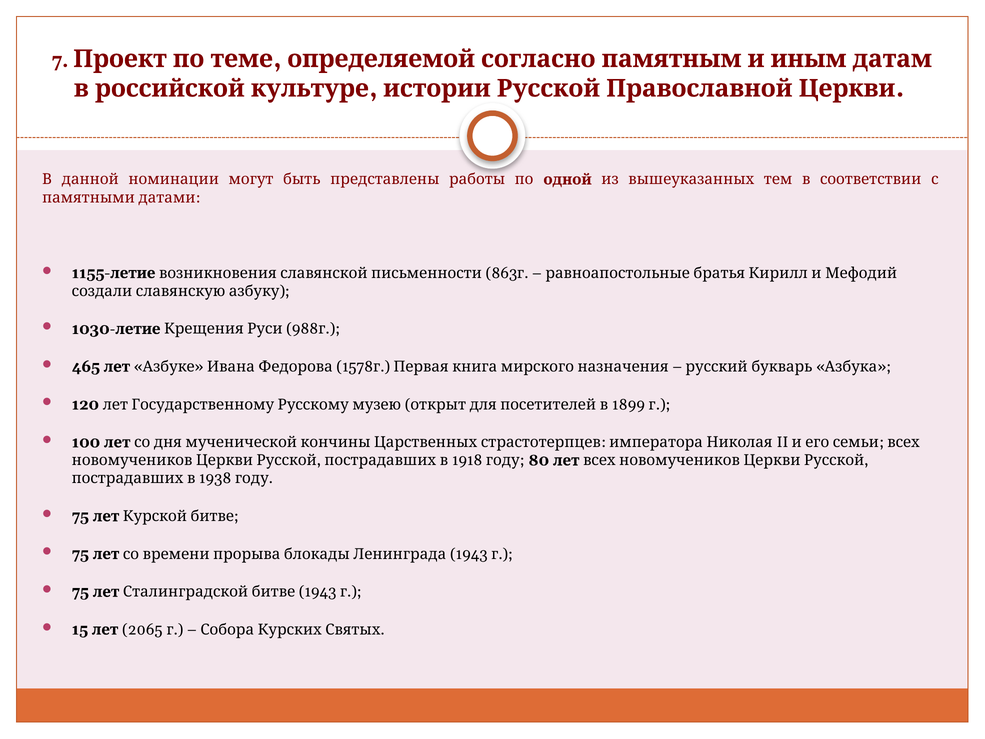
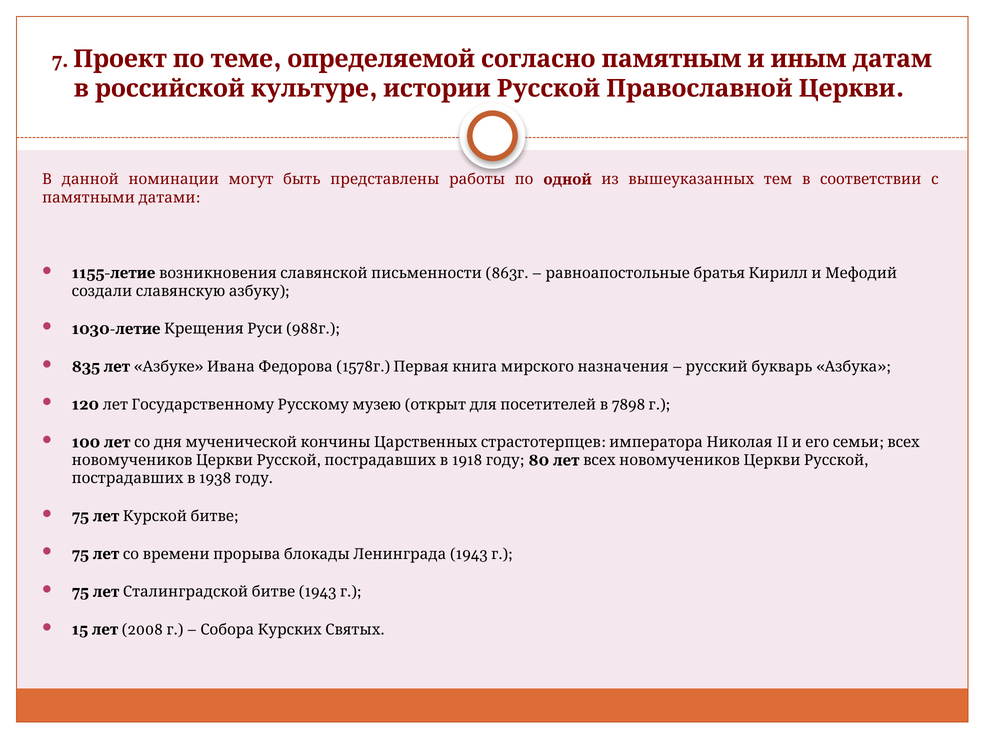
465: 465 -> 835 (86, 367)
1899: 1899 -> 7898 (629, 404)
2065: 2065 -> 2008 (142, 629)
